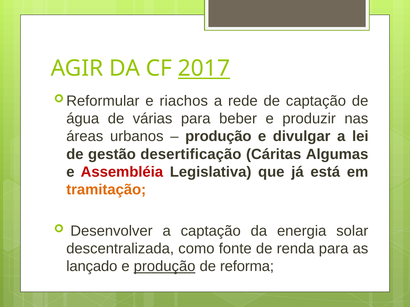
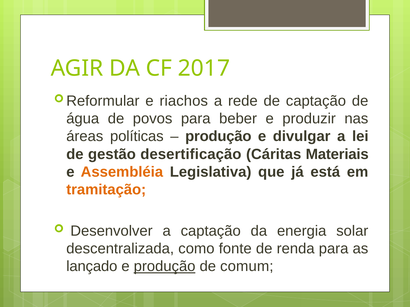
2017 underline: present -> none (204, 69)
várias: várias -> povos (153, 119)
urbanos: urbanos -> políticas (137, 137)
Algumas: Algumas -> Materiais (337, 154)
Assembléia colour: red -> orange (122, 172)
reforma: reforma -> comum (247, 267)
